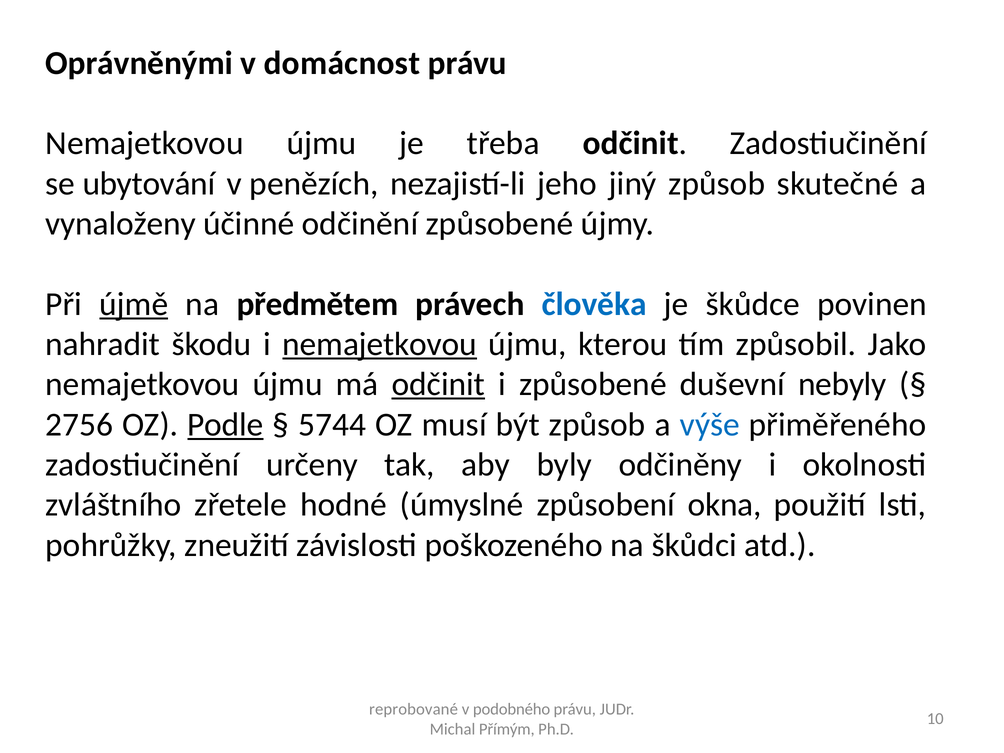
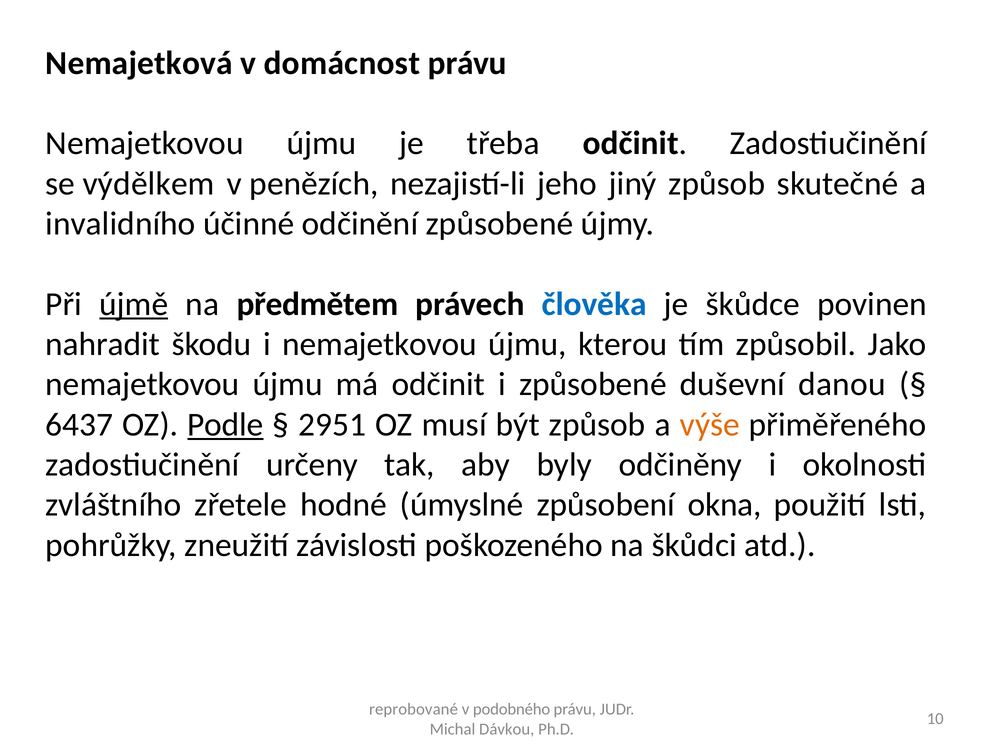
Oprávněnými: Oprávněnými -> Nemajetková (139, 63)
ubytování: ubytování -> výdělkem (149, 184)
vynaloženy: vynaloženy -> invalidního (121, 224)
nemajetkovou underline: present -> none (380, 344)
odčinit underline: present -> none (438, 384)
nebyly: nebyly -> danou (842, 384)
2756: 2756 -> 6437 (79, 425)
5744: 5744 -> 2951 (332, 425)
výše colour: blue -> orange (710, 425)
Přímým: Přímým -> Dávkou (507, 729)
